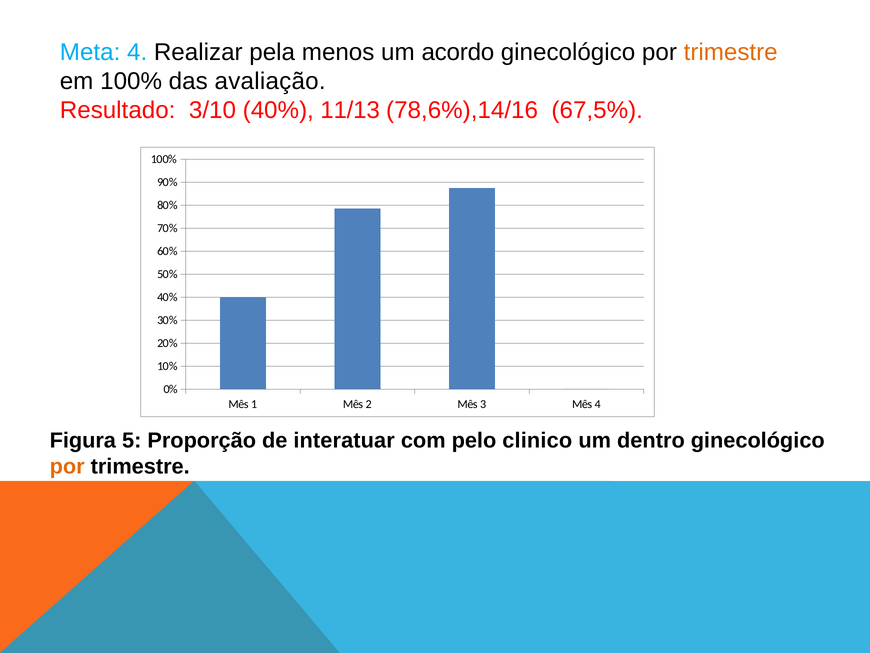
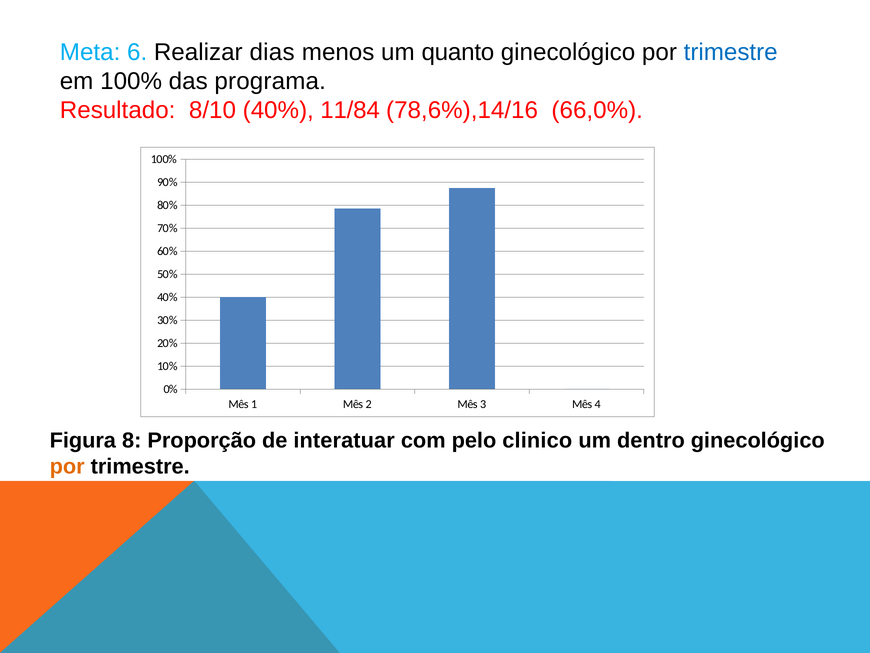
Meta 4: 4 -> 6 (137, 52)
pela: pela -> dias (272, 52)
acordo: acordo -> quanto (458, 52)
trimestre colour: orange -> blue (731, 52)
avaliação: avaliação -> programa (270, 81)
3/10: 3/10 -> 8/10 (212, 110)
11/13: 11/13 -> 11/84 (350, 110)
67,5%: 67,5% -> 66,0% (597, 110)
5: 5 -> 8 (132, 440)
